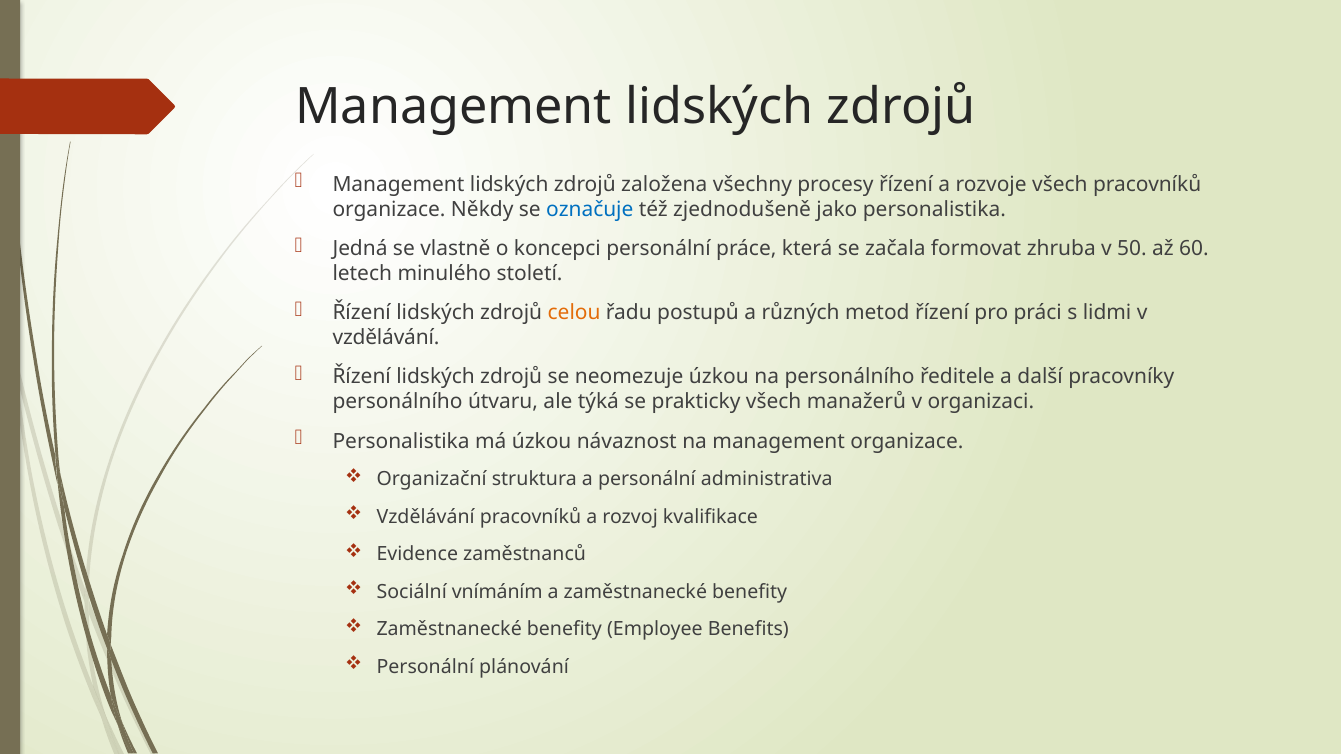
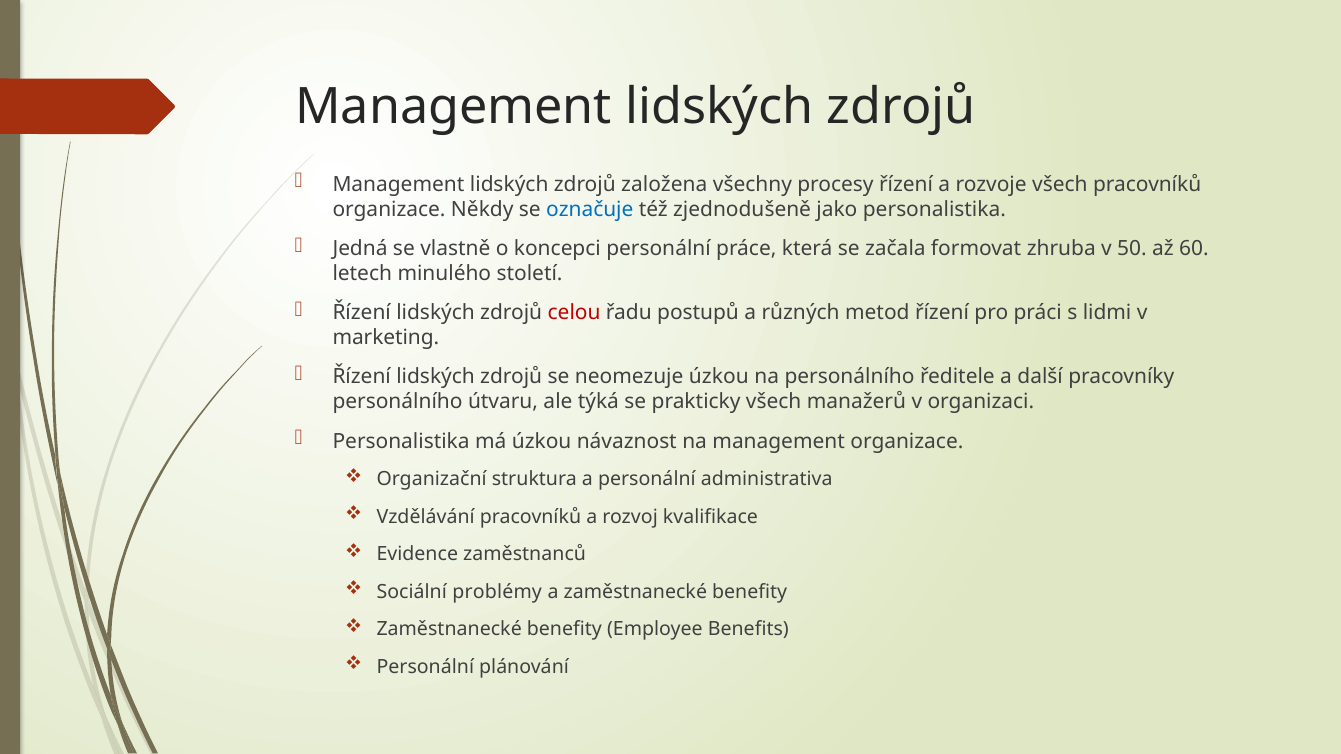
celou colour: orange -> red (574, 313)
vzdělávání: vzdělávání -> marketing (386, 338)
vnímáním: vnímáním -> problémy (497, 592)
